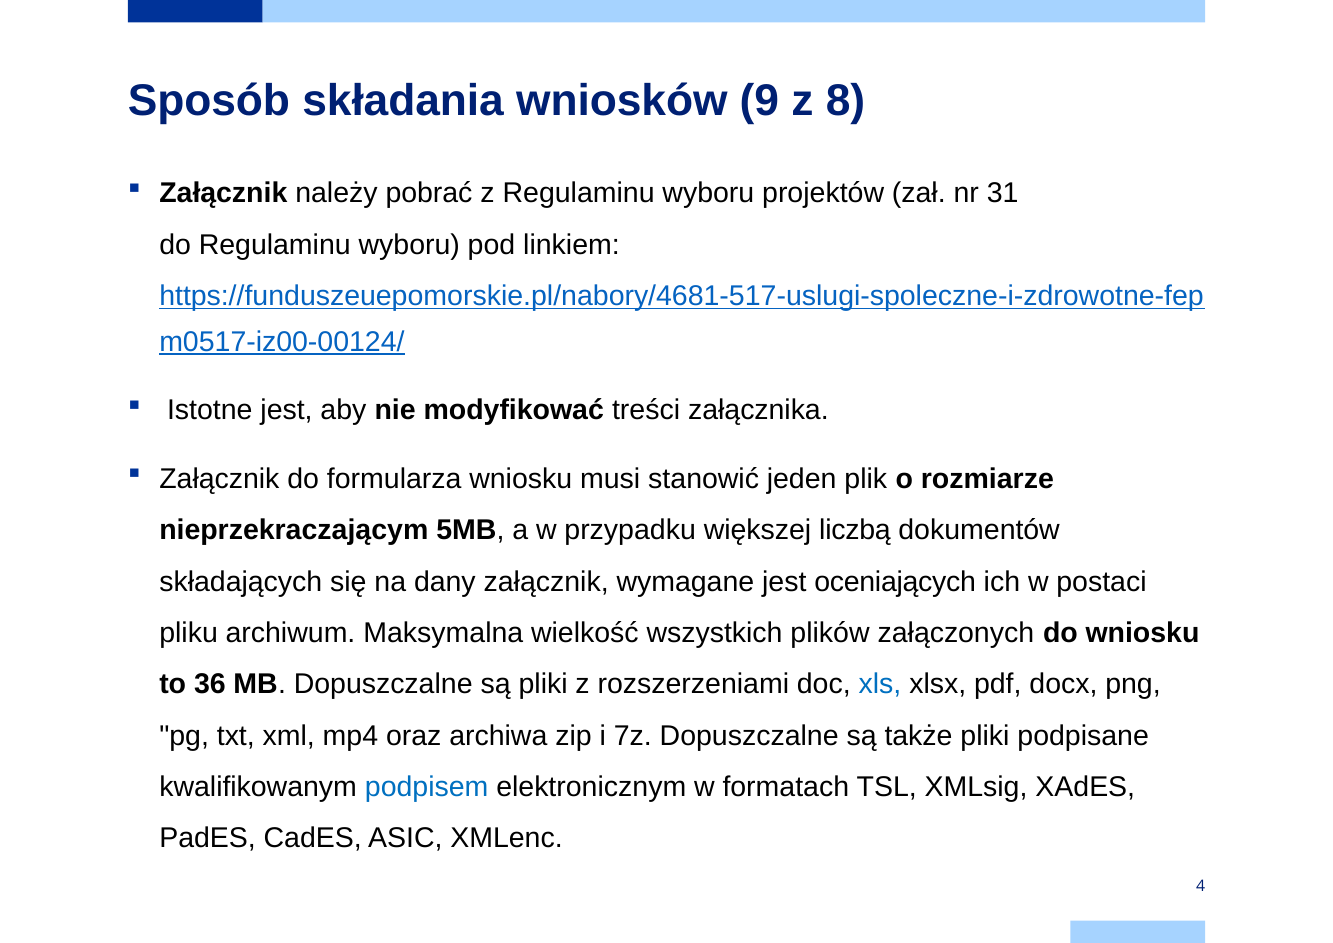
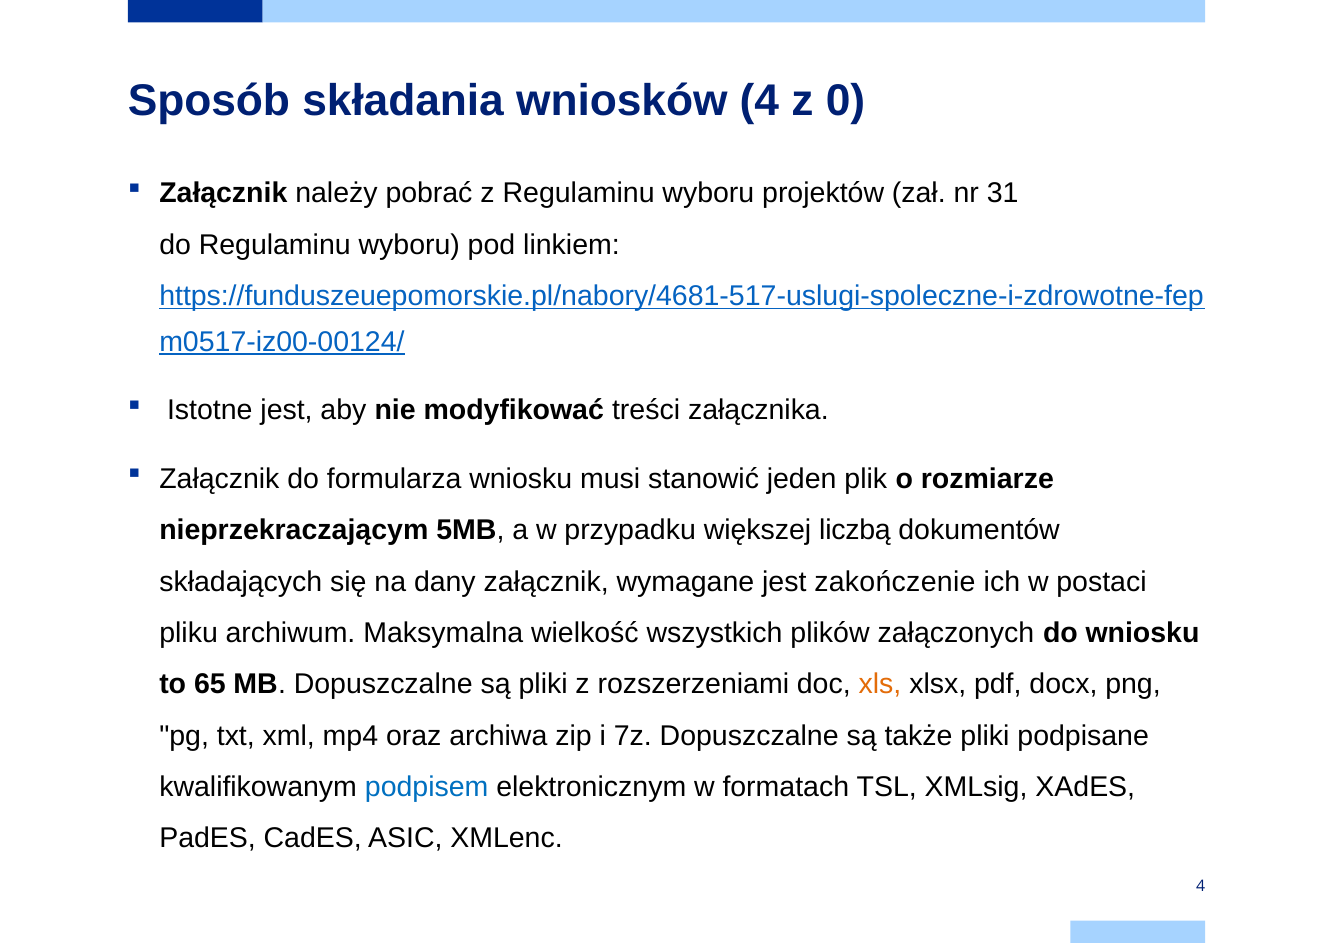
wniosków 9: 9 -> 4 (759, 101)
8: 8 -> 0 (845, 101)
oceniających: oceniających -> zakończenie (895, 582)
36: 36 -> 65 (210, 684)
xls colour: blue -> orange (880, 684)
